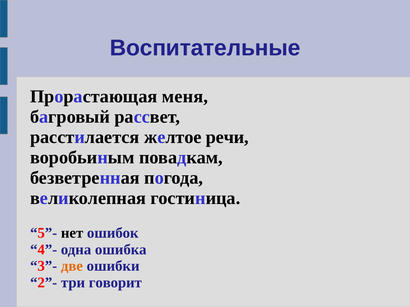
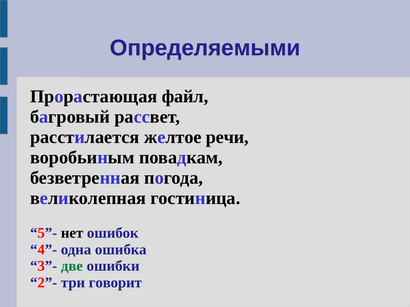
Воспитательные: Воспитательные -> Определяемыми (205, 48)
меня: меня -> файл (185, 97)
две colour: orange -> green (72, 266)
